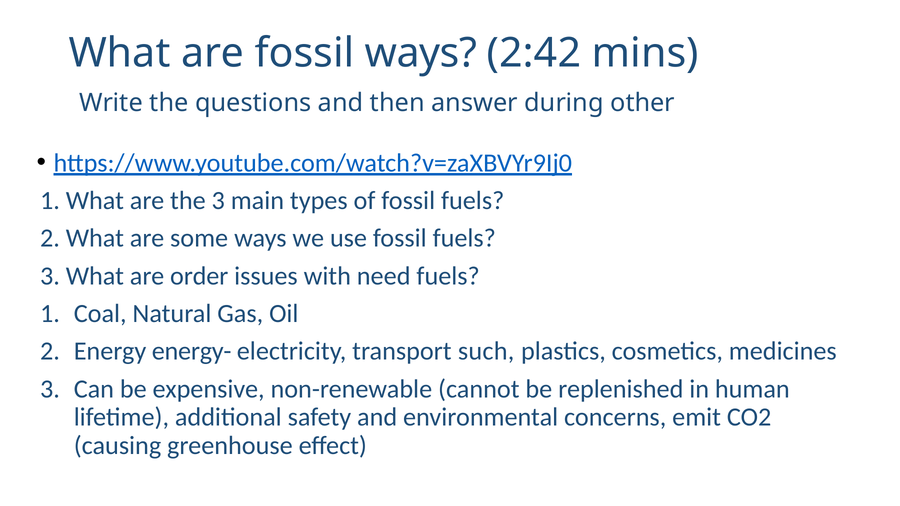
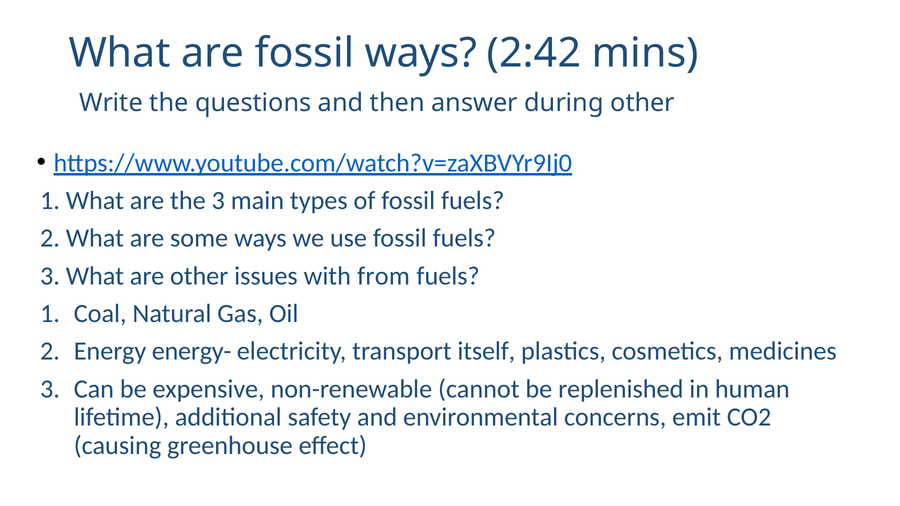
are order: order -> other (199, 276)
need: need -> from (384, 276)
such: such -> itself (486, 351)
